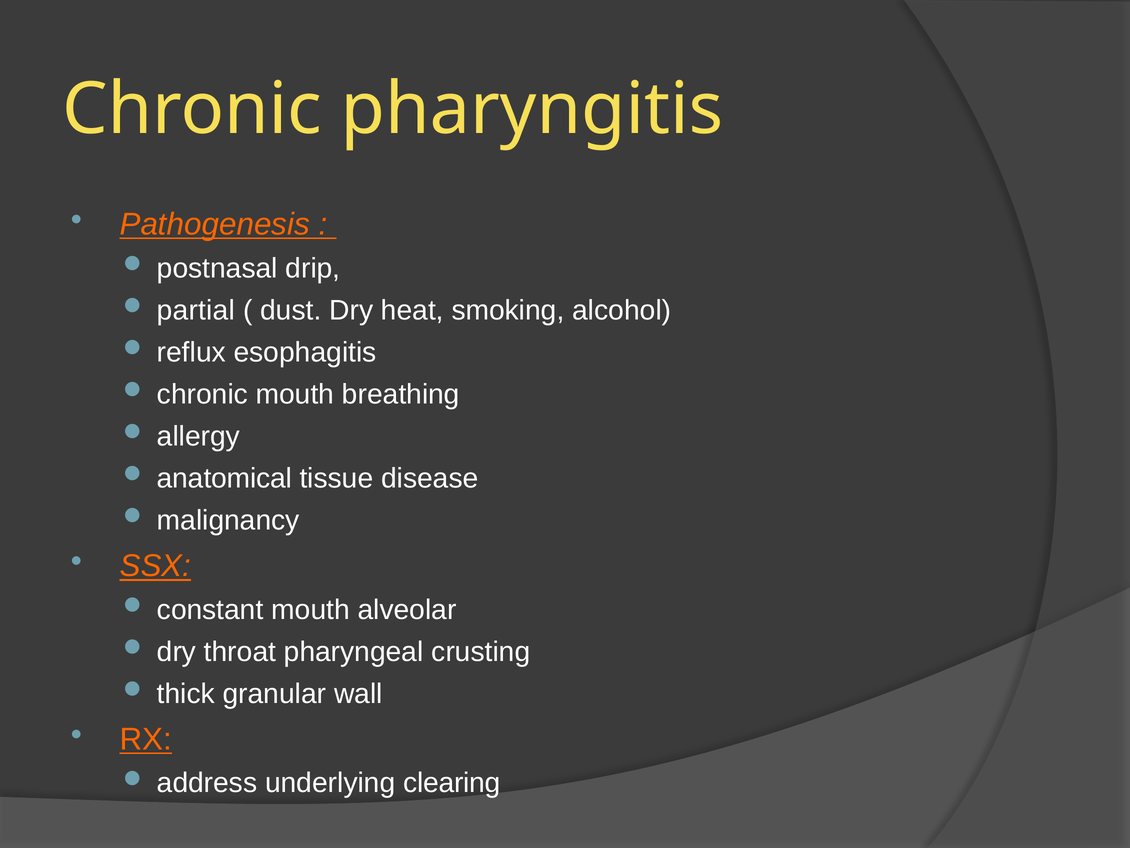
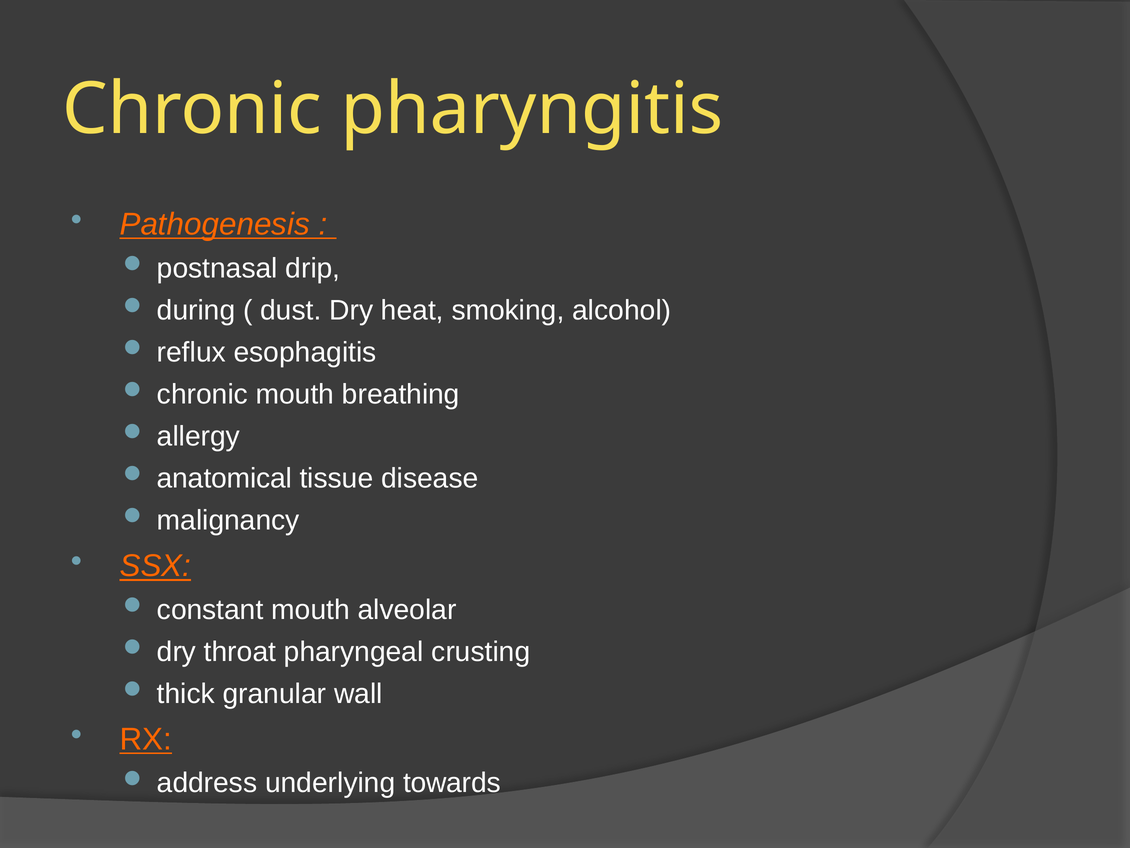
partial: partial -> during (196, 310)
clearing: clearing -> towards (452, 783)
